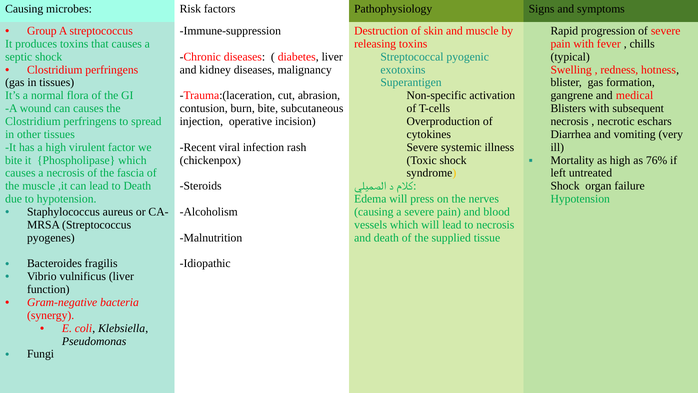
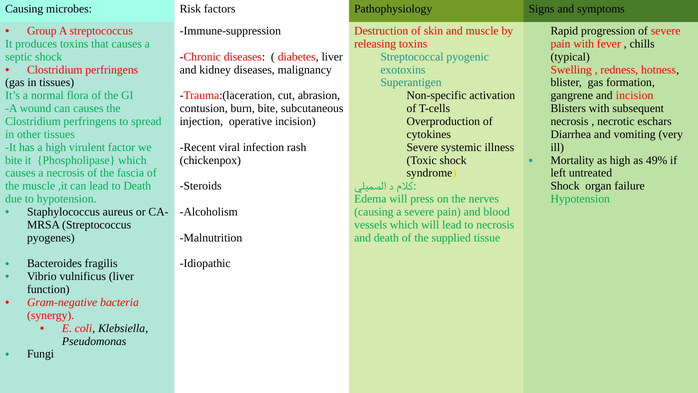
and medical: medical -> incision (635, 95)
76%: 76% -> 49% (657, 160)
